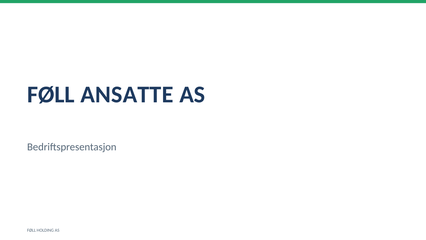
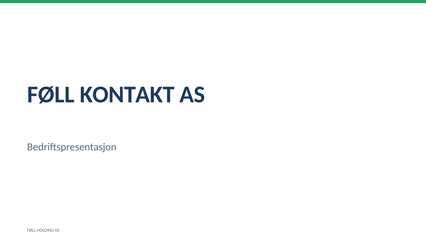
ANSATTE: ANSATTE -> KONTAKT (127, 94)
